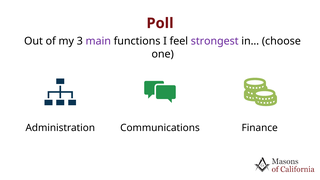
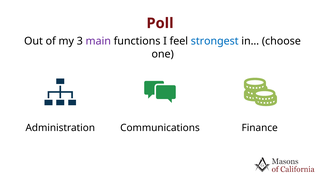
strongest colour: purple -> blue (215, 41)
